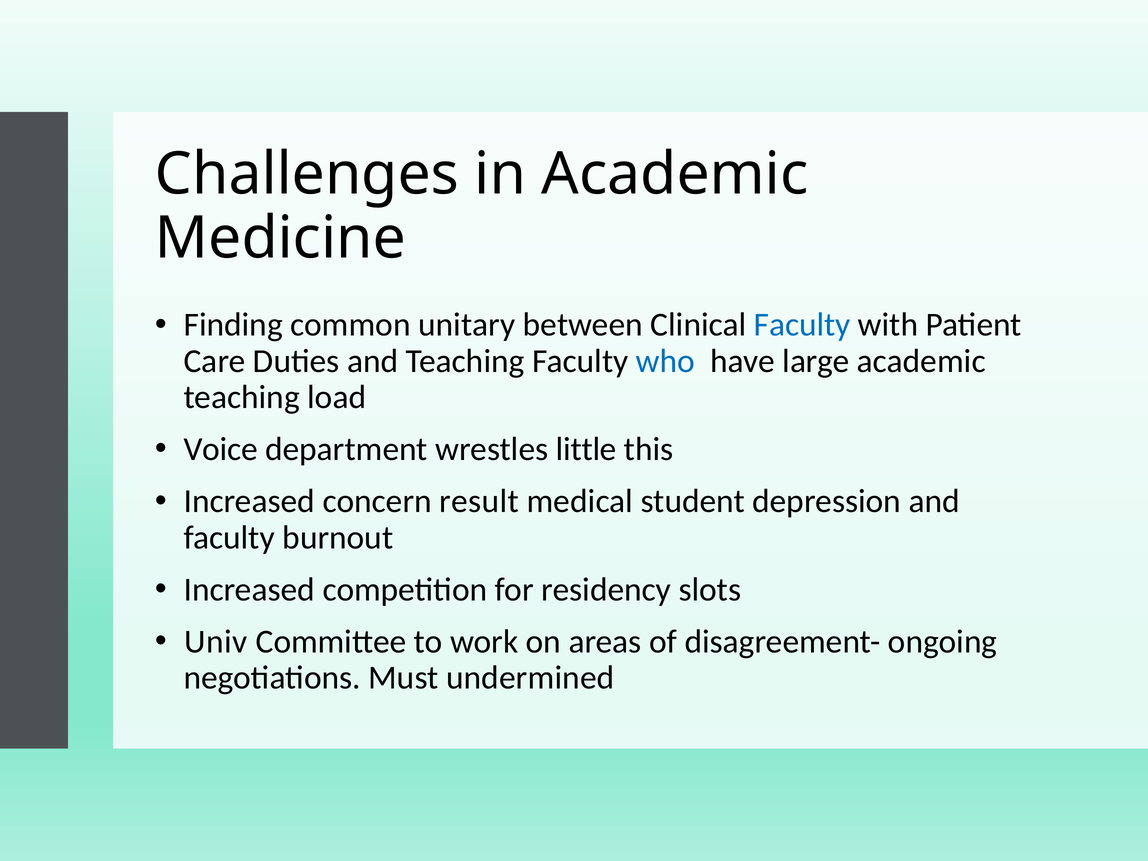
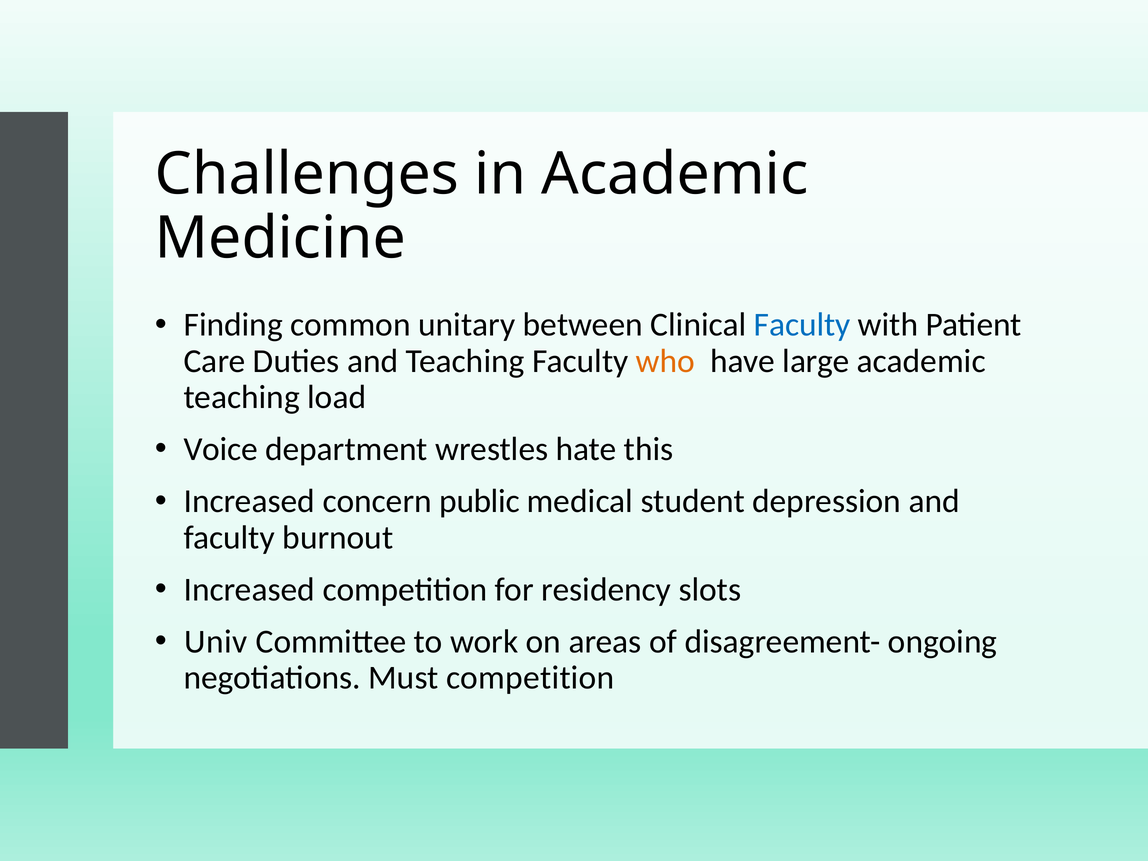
who colour: blue -> orange (665, 361)
little: little -> hate (586, 449)
result: result -> public (480, 501)
Must undermined: undermined -> competition (530, 678)
